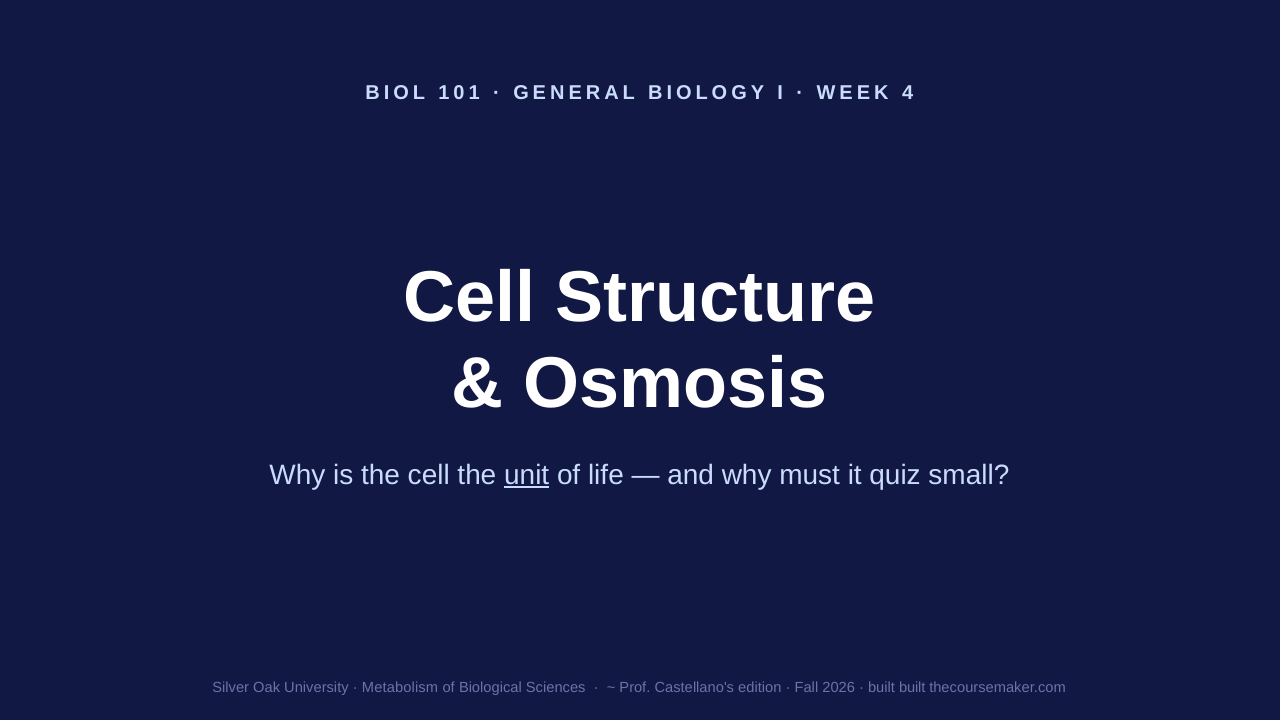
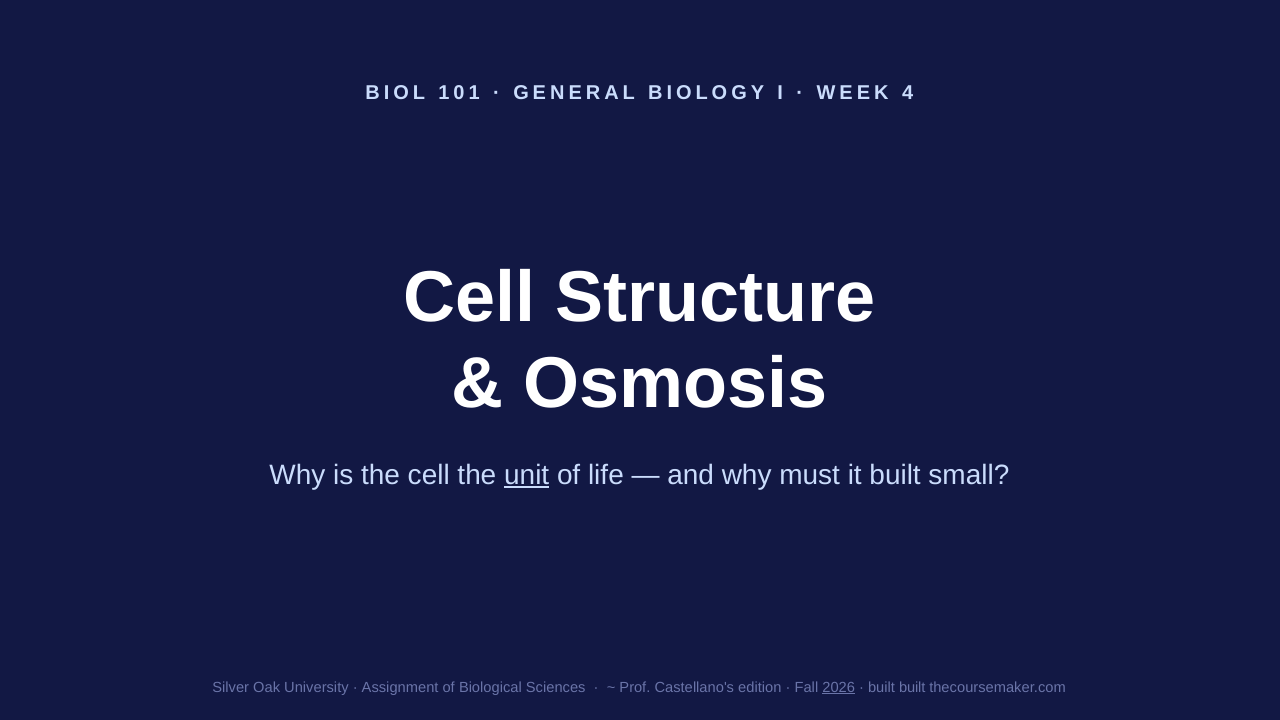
it quiz: quiz -> built (895, 475)
Metabolism: Metabolism -> Assignment (400, 687)
2026 underline: none -> present (839, 687)
